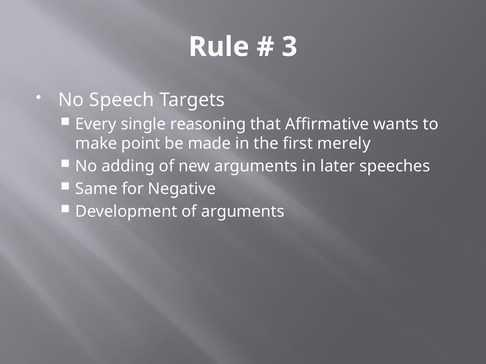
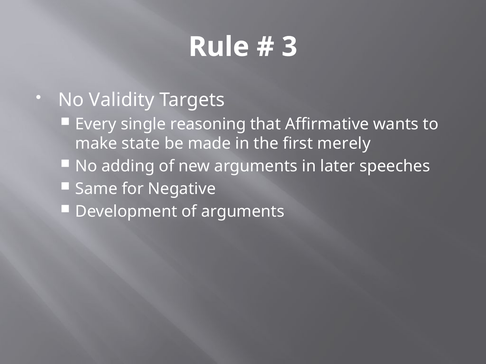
Speech: Speech -> Validity (122, 100)
point: point -> state (141, 144)
